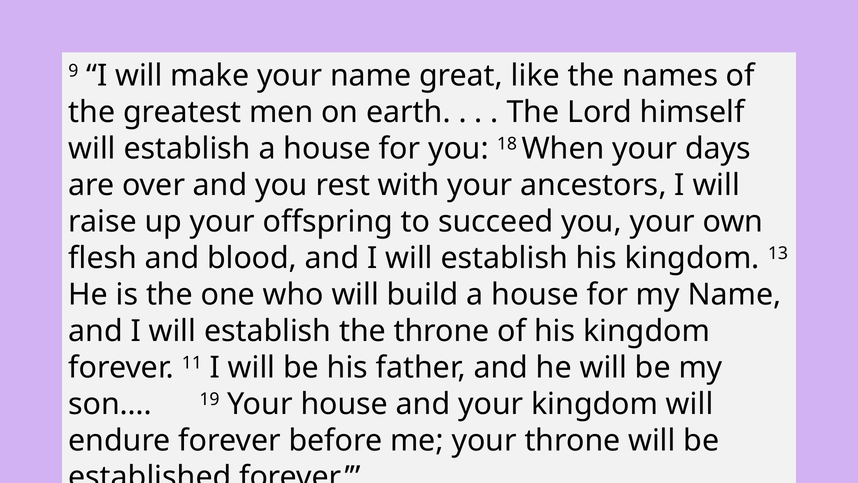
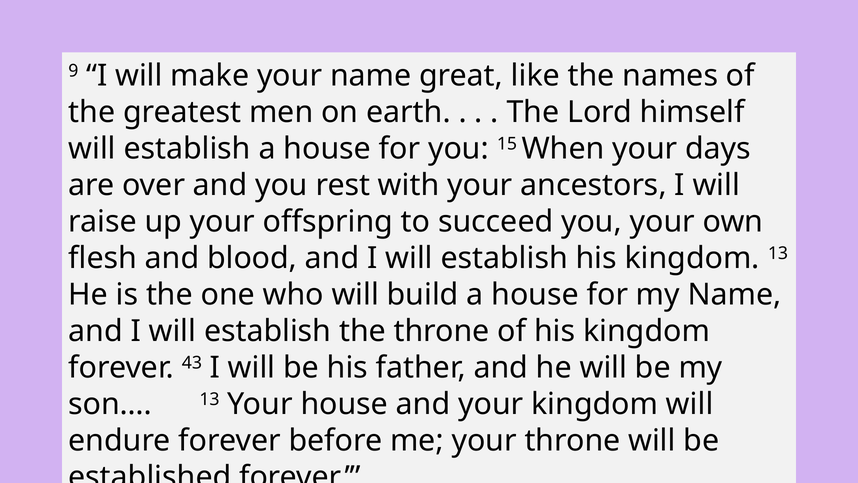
18: 18 -> 15 (507, 144)
11: 11 -> 43 (192, 363)
son… 19: 19 -> 13 (209, 399)
